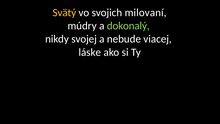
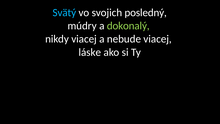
Svätý colour: yellow -> light blue (64, 13)
milovaní: milovaní -> posledný (146, 13)
nikdy svojej: svojej -> viacej (84, 39)
